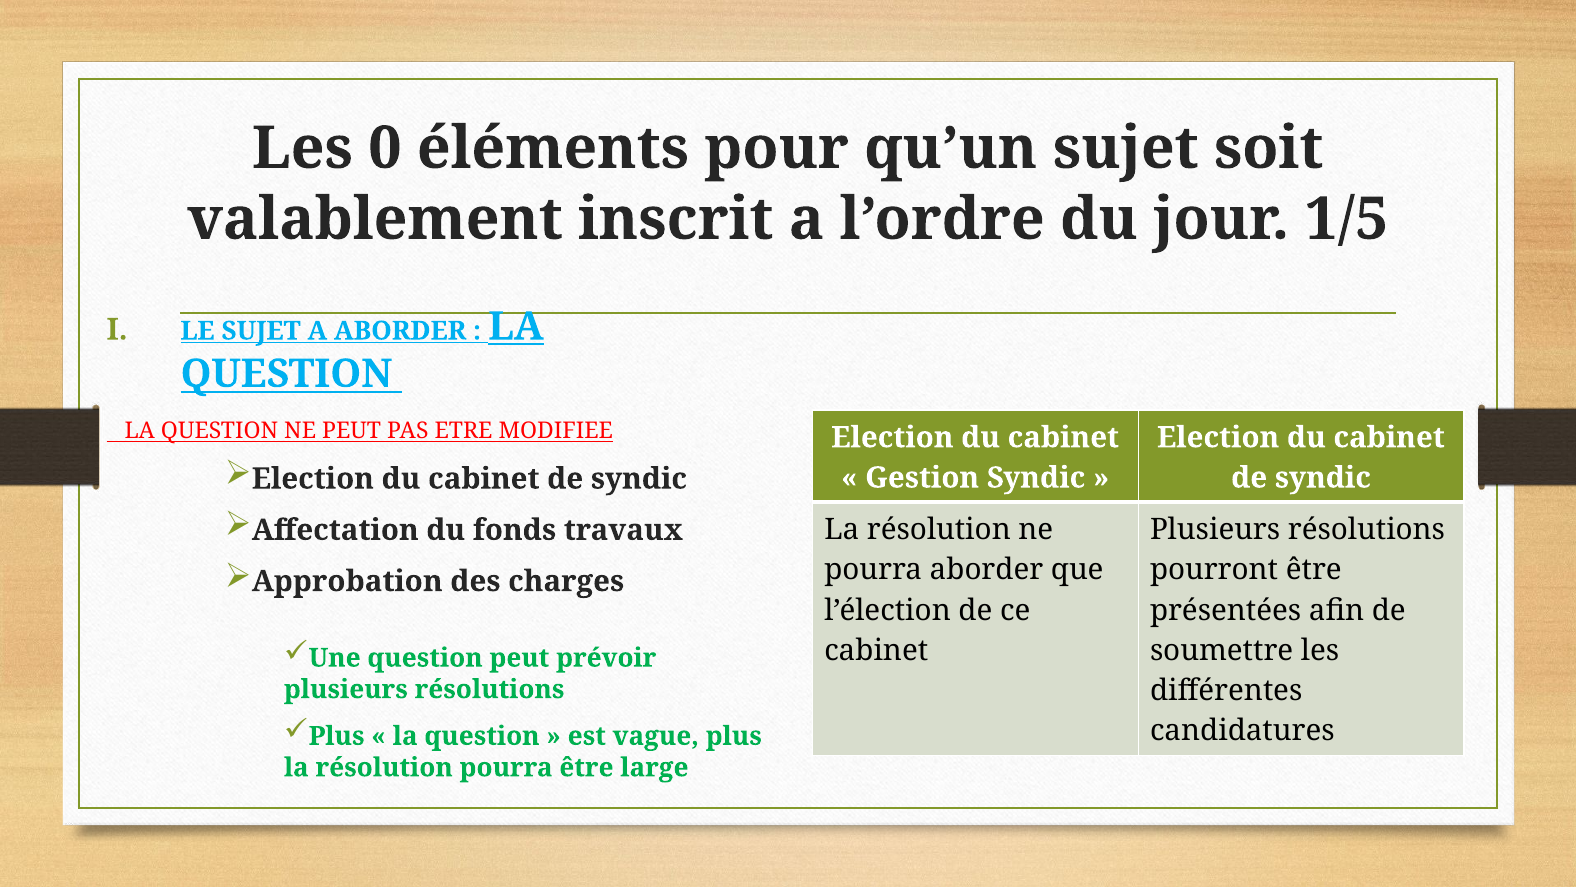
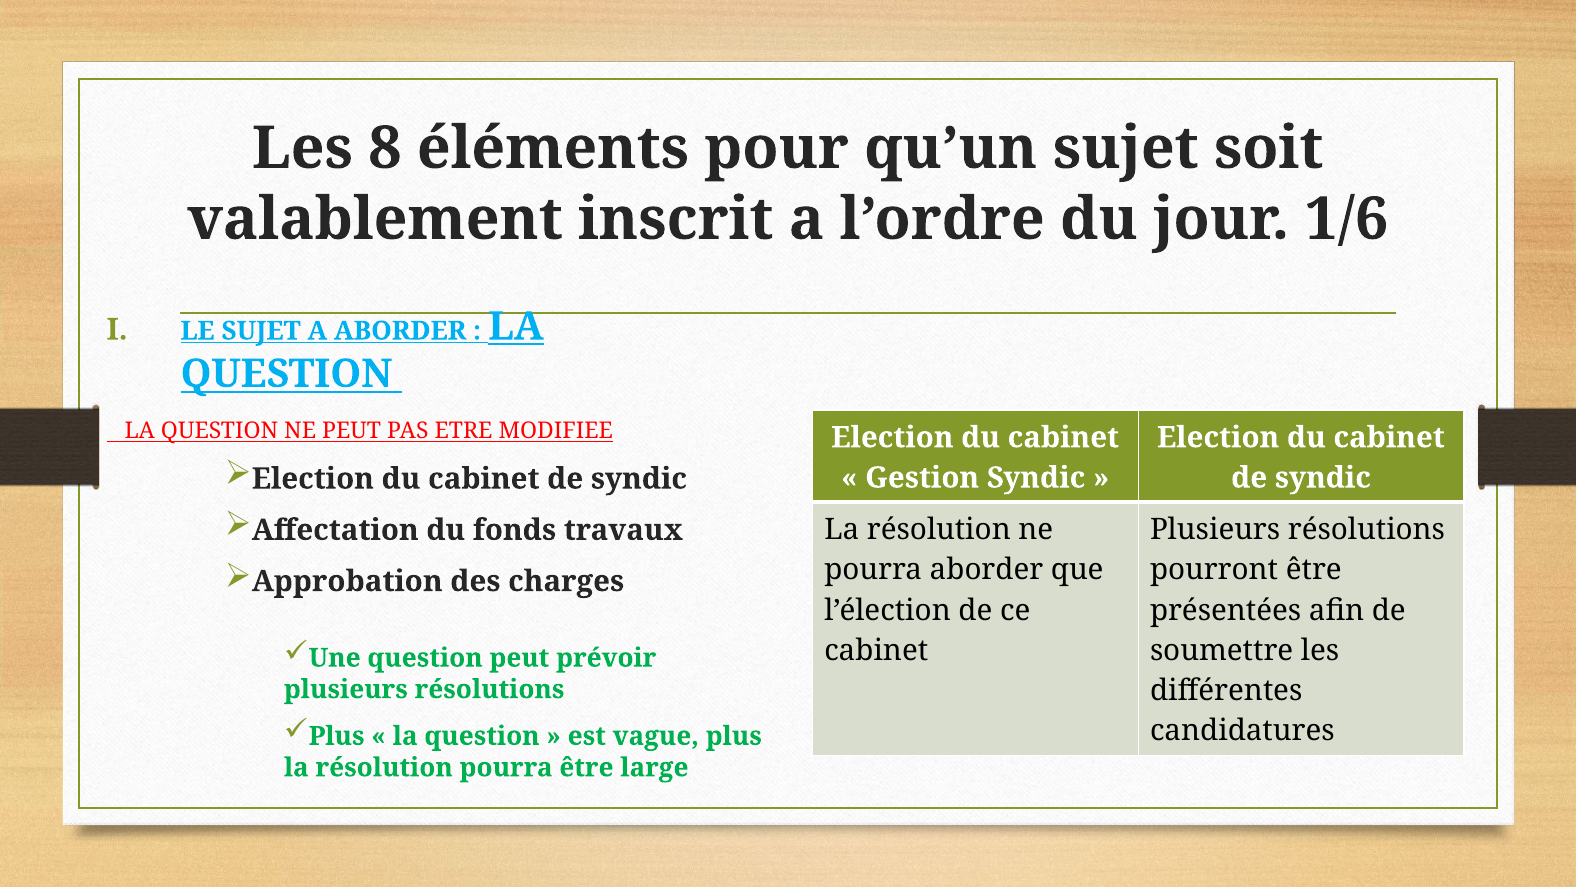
0: 0 -> 8 (385, 148)
1/5: 1/5 -> 1/6 (1346, 219)
